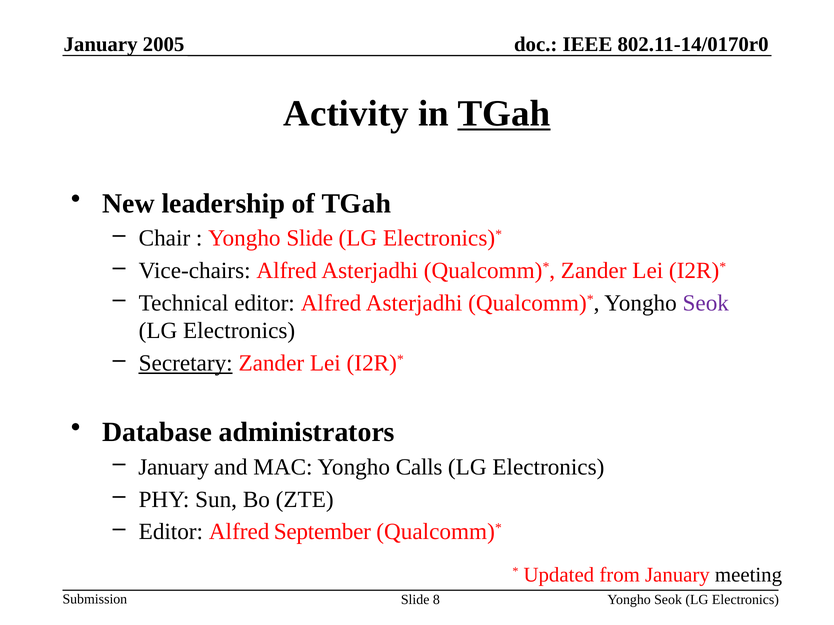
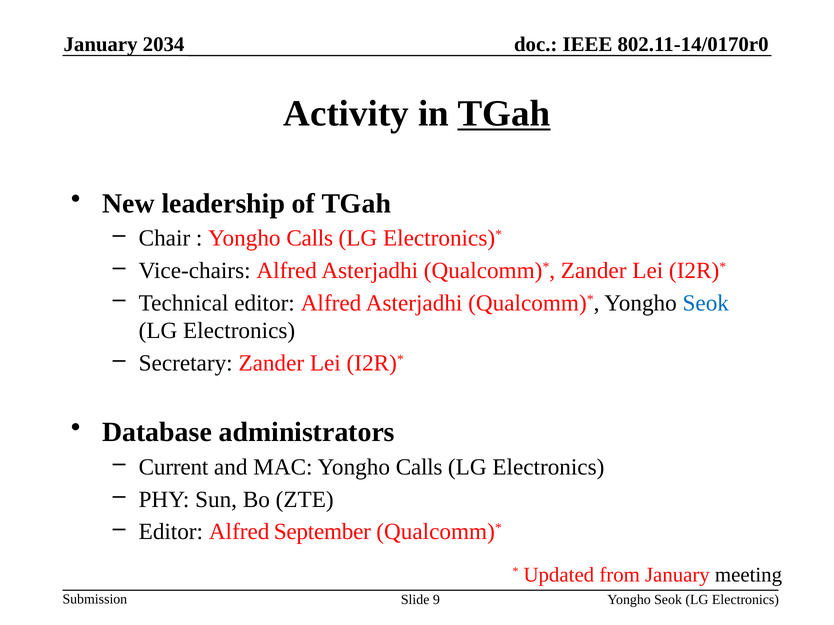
2005: 2005 -> 2034 (164, 45)
Slide: Slide -> Calls (310, 238)
Seok colour: purple -> blue (706, 303)
Secretary underline: present -> none (186, 364)
January: January -> Current (174, 467)
8: 8 -> 9 (436, 600)
